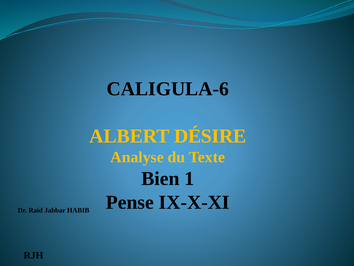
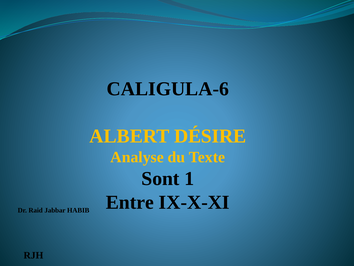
Bien: Bien -> Sont (160, 178)
Pense: Pense -> Entre (130, 202)
